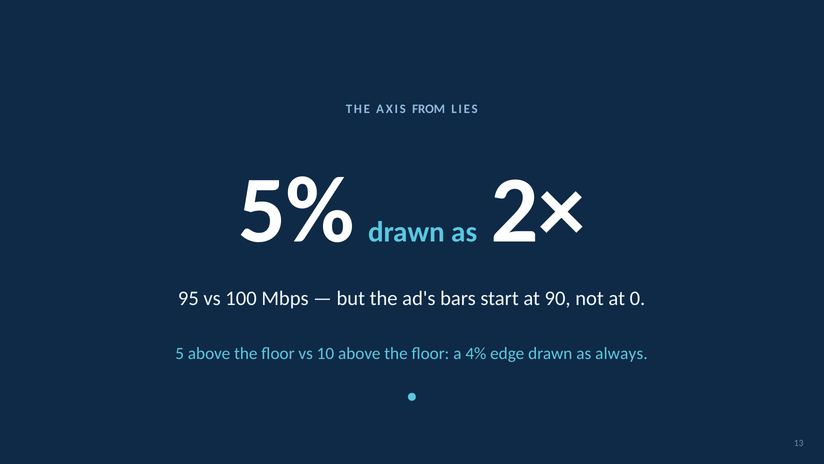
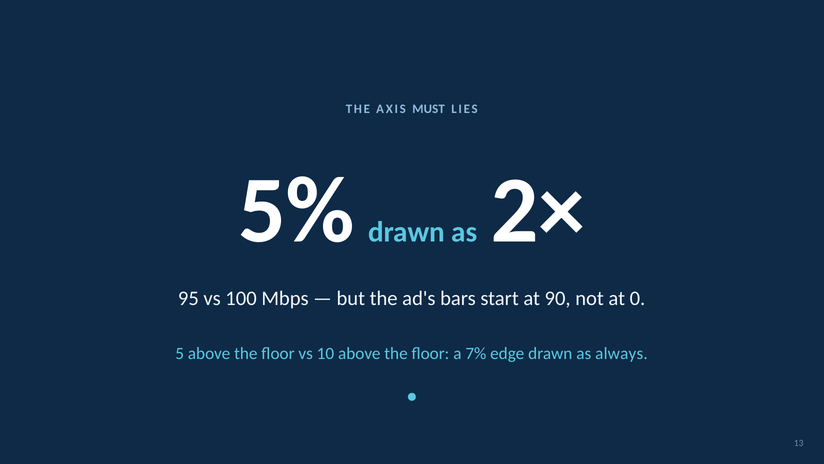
FROM: FROM -> MUST (429, 109)
4%: 4% -> 7% (476, 353)
